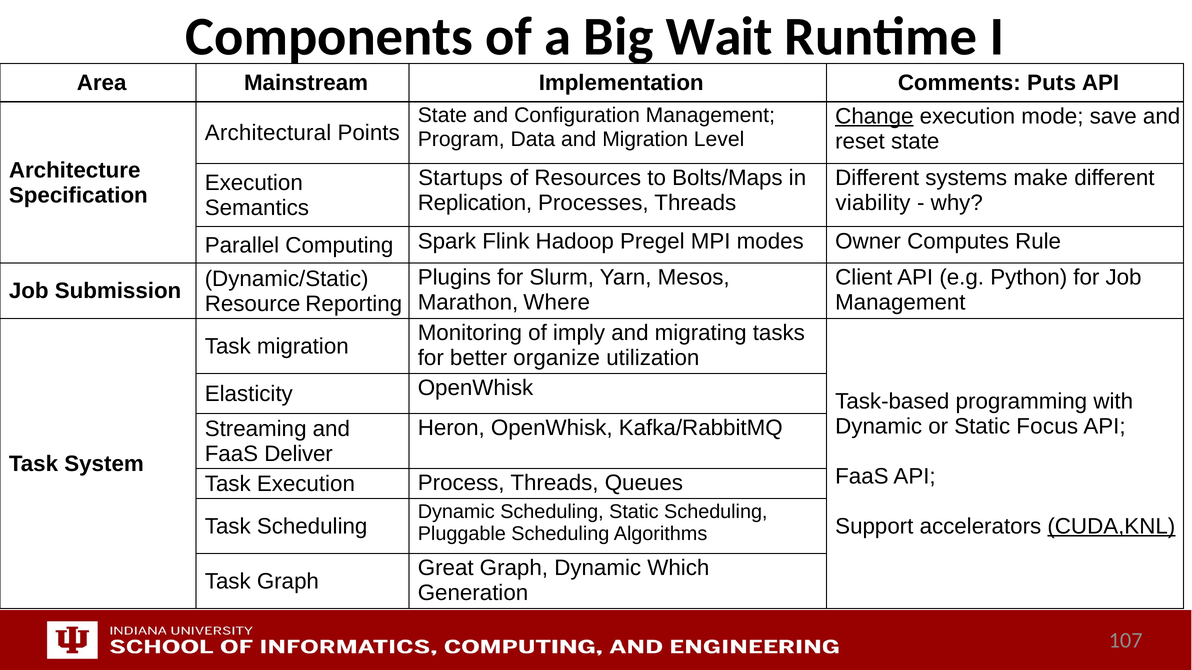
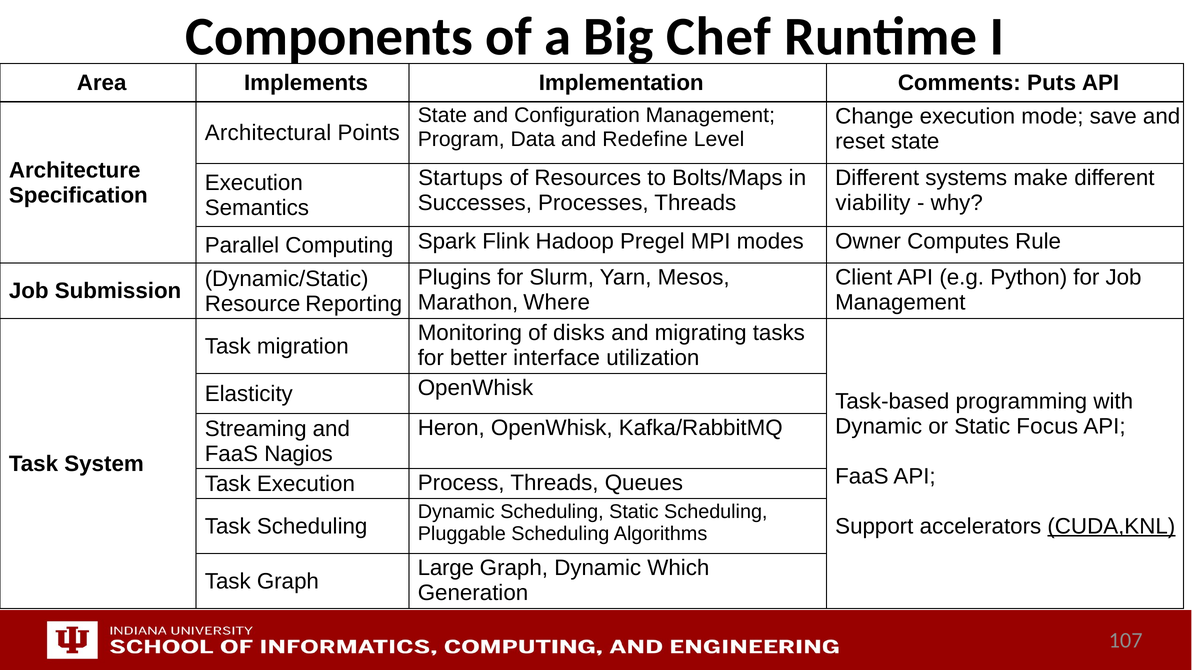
Wait: Wait -> Chef (719, 37)
Mainstream: Mainstream -> Implements (306, 83)
Change underline: present -> none (874, 116)
and Migration: Migration -> Redefine (645, 139)
Replication: Replication -> Successes (475, 203)
imply: imply -> disks (579, 333)
organize: organize -> interface (557, 358)
Deliver: Deliver -> Nagios (299, 454)
Great: Great -> Large (446, 568)
